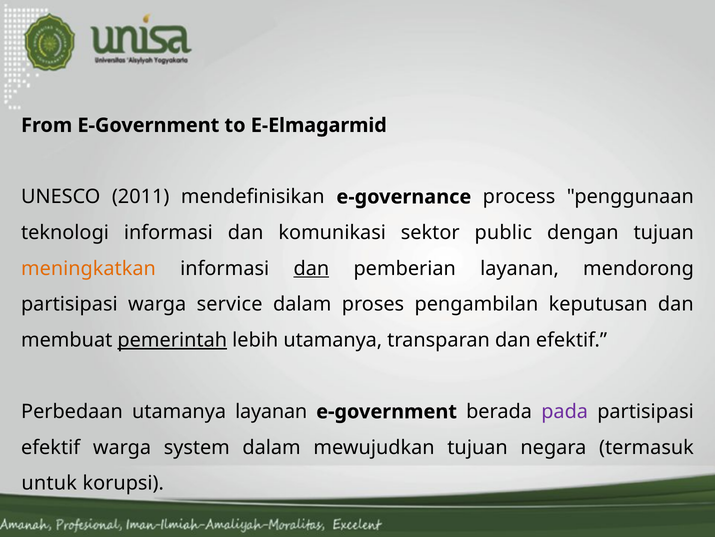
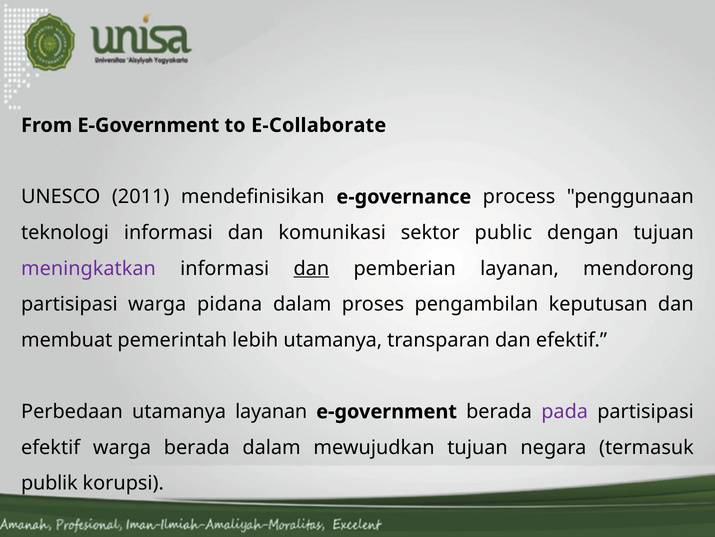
E-Elmagarmid: E-Elmagarmid -> E-Collaborate (319, 125)
meningkatkan colour: orange -> purple (88, 268)
service: service -> pidana (230, 304)
pemerintah underline: present -> none (172, 340)
warga system: system -> berada (197, 447)
untuk: untuk -> publik (49, 483)
